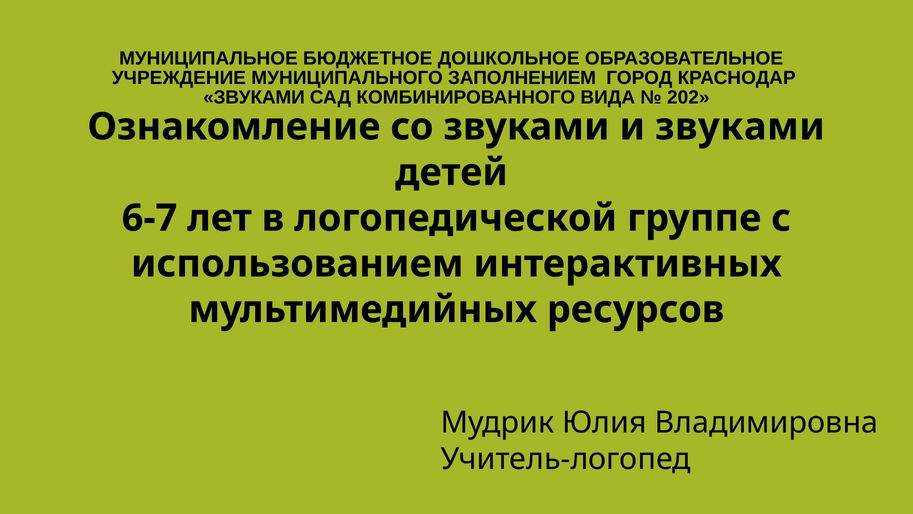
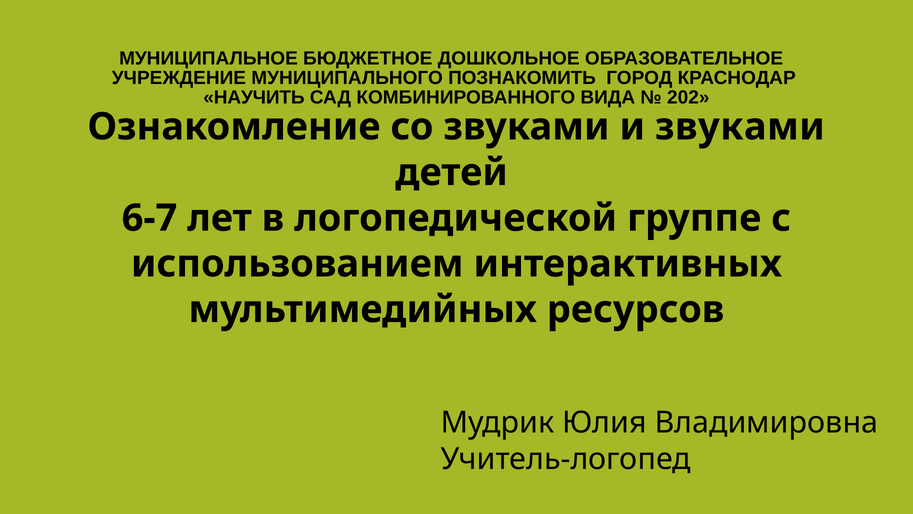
ЗАПОЛНЕНИЕМ: ЗАПОЛНЕНИЕМ -> ПОЗНАКОМИТЬ (522, 78)
ЗВУКАМИ: ЗВУКАМИ -> НАУЧИТЬ (254, 97)
